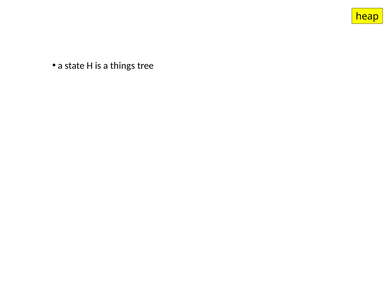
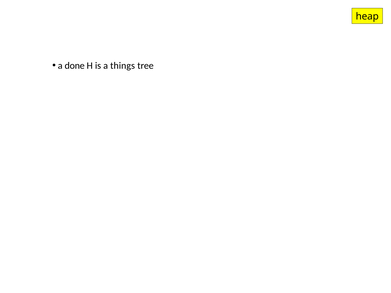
state: state -> done (75, 66)
